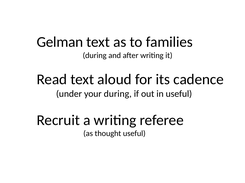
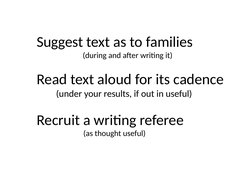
Gelman: Gelman -> Suggest (60, 42)
your during: during -> results (118, 94)
